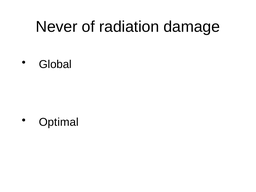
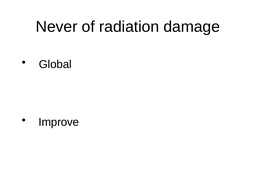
Optimal: Optimal -> Improve (59, 122)
